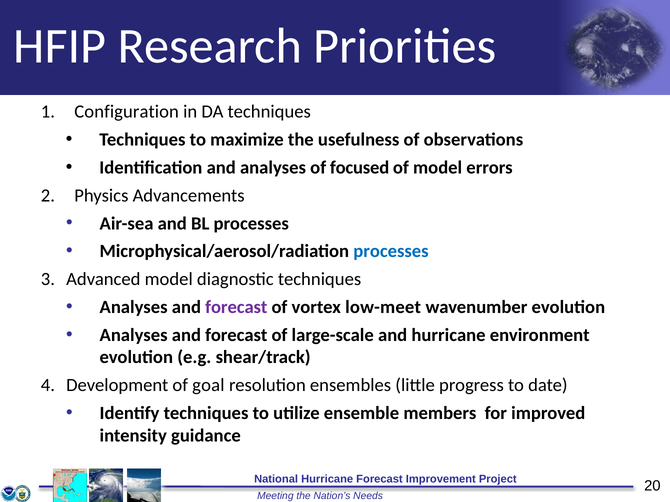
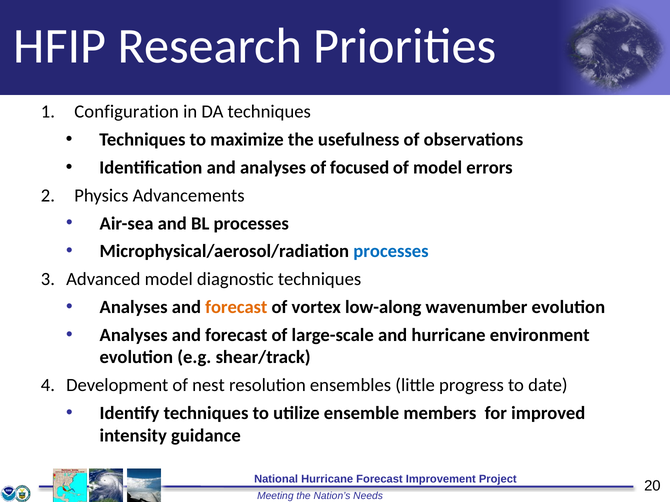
forecast colour: purple -> orange (236, 307)
low-meet: low-meet -> low-along (383, 307)
goal: goal -> nest (208, 386)
